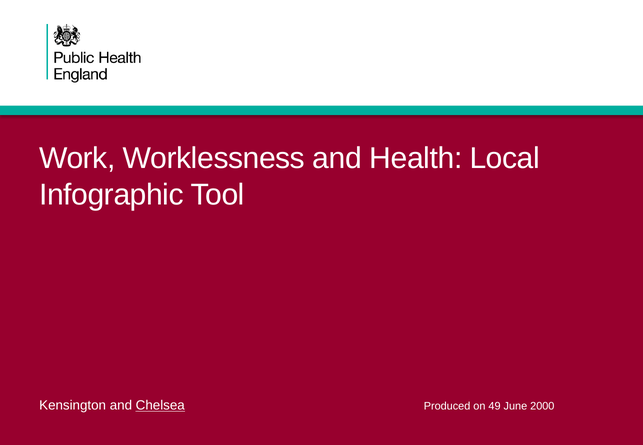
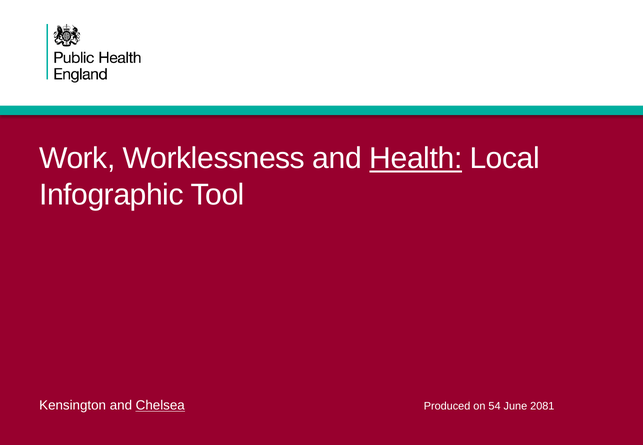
Health underline: none -> present (416, 159)
49: 49 -> 54 (495, 406)
2000: 2000 -> 2081 (542, 406)
